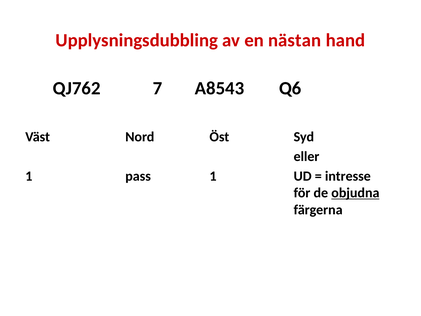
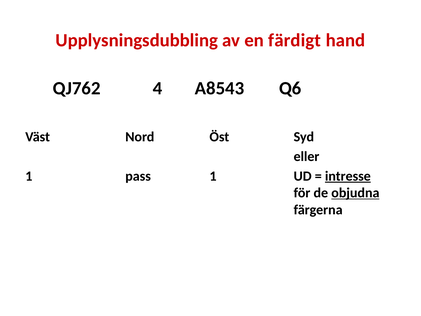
nästan: nästan -> färdigt (295, 40)
7: 7 -> 4 (157, 88)
intresse underline: none -> present (348, 176)
